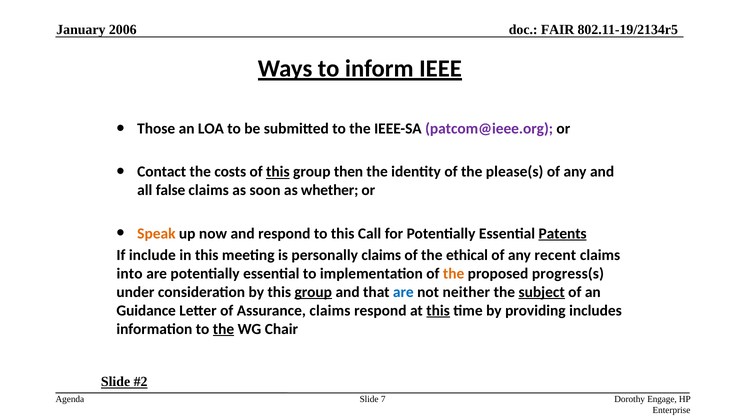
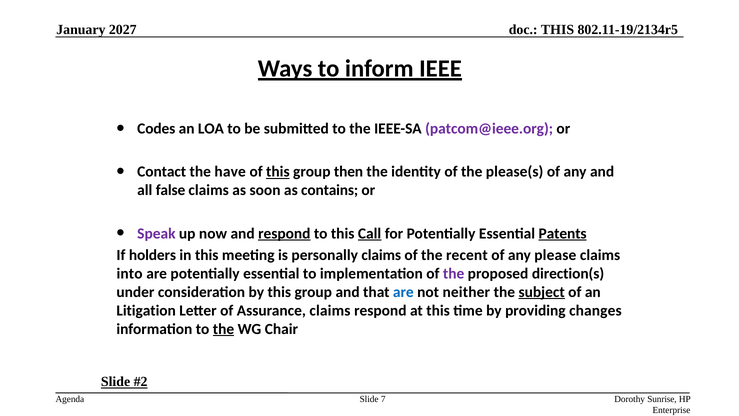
2006: 2006 -> 2027 (123, 30)
FAIR: FAIR -> THIS (558, 30)
Those: Those -> Codes (156, 129)
costs: costs -> have (230, 172)
whether: whether -> contains (330, 190)
Speak colour: orange -> purple (156, 233)
respond underline: none -> present (284, 233)
Call underline: none -> present (370, 233)
include: include -> holders (152, 255)
ethical: ethical -> recent (467, 255)
recent: recent -> please (555, 255)
the colour: orange -> purple (454, 273)
progress(s: progress(s -> direction(s (568, 273)
group underline: present -> none (313, 292)
Guidance: Guidance -> Litigation (146, 310)
this underline: present -> none (438, 310)
includes: includes -> changes (595, 310)
Engage: Engage -> Sunrise (662, 399)
